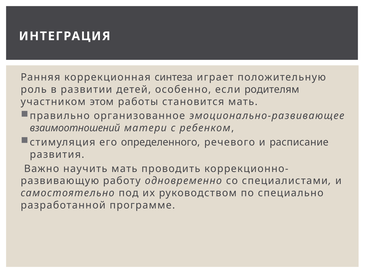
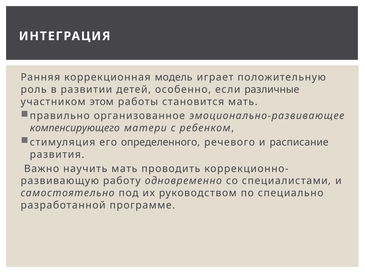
синтеза: синтеза -> модель (174, 77)
родителям: родителям -> различные (272, 89)
взаимоотношений: взаимоотношений -> компенсирующего (75, 128)
